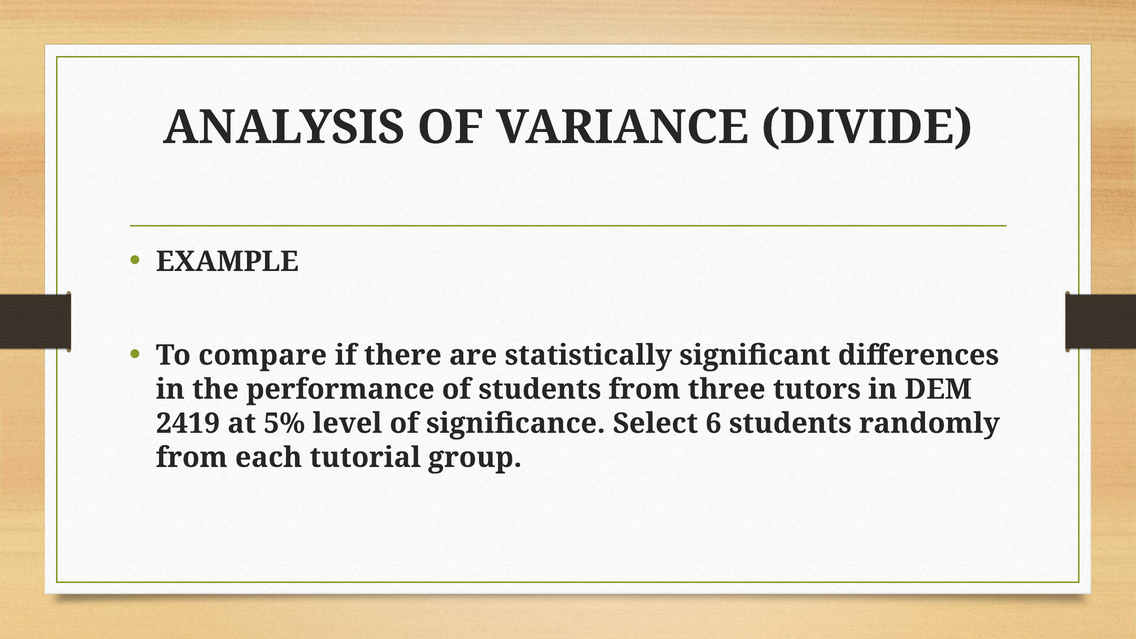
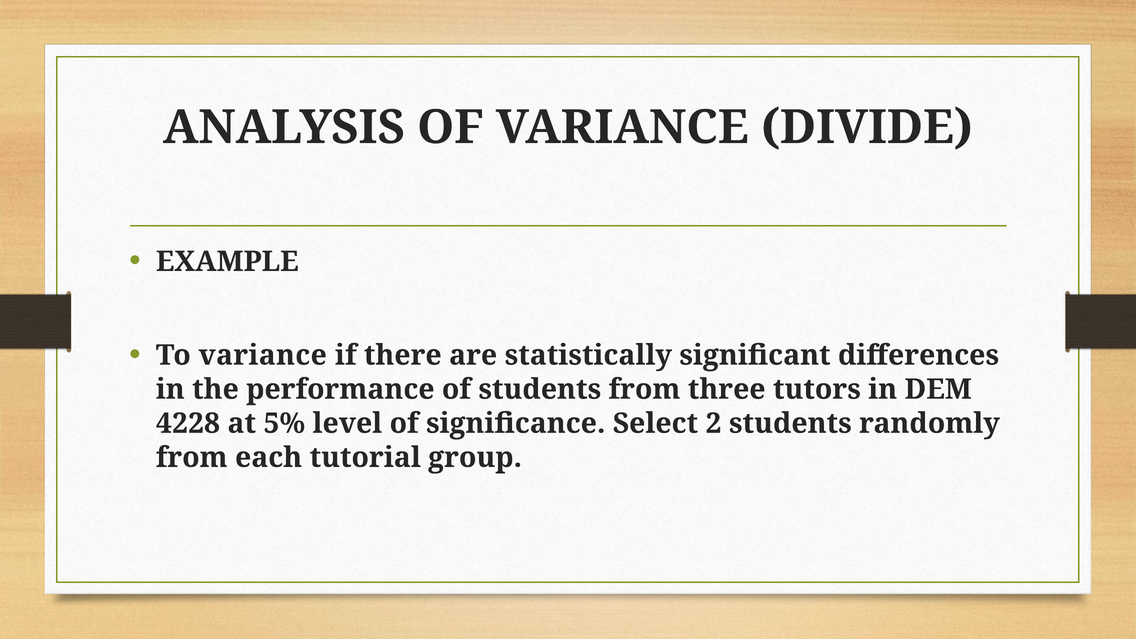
To compare: compare -> variance (263, 355)
2419: 2419 -> 4228 (188, 423)
6: 6 -> 2 (713, 423)
